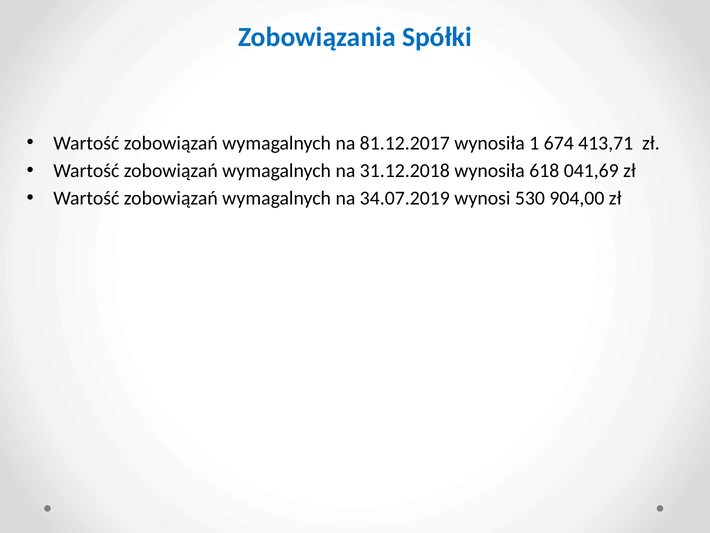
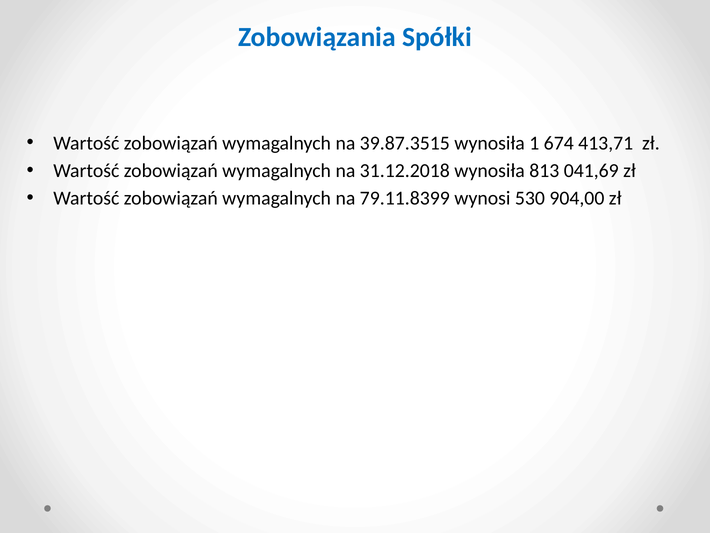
81.12.2017: 81.12.2017 -> 39.87.3515 (405, 143)
618: 618 -> 813 (544, 171)
34.07.2019: 34.07.2019 -> 79.11.8399 (405, 198)
